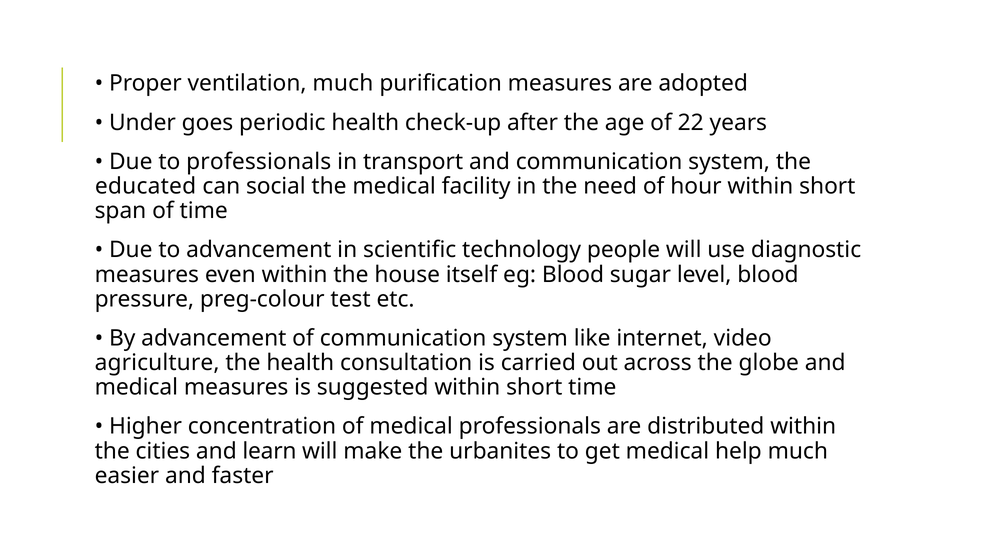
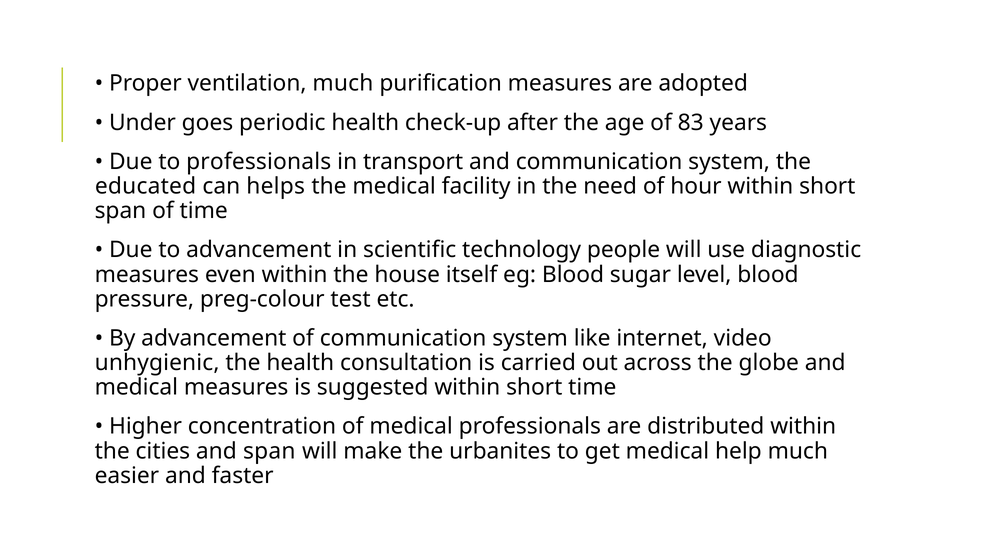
22: 22 -> 83 (691, 123)
social: social -> helps (276, 186)
agriculture: agriculture -> unhygienic (157, 363)
and learn: learn -> span (269, 451)
